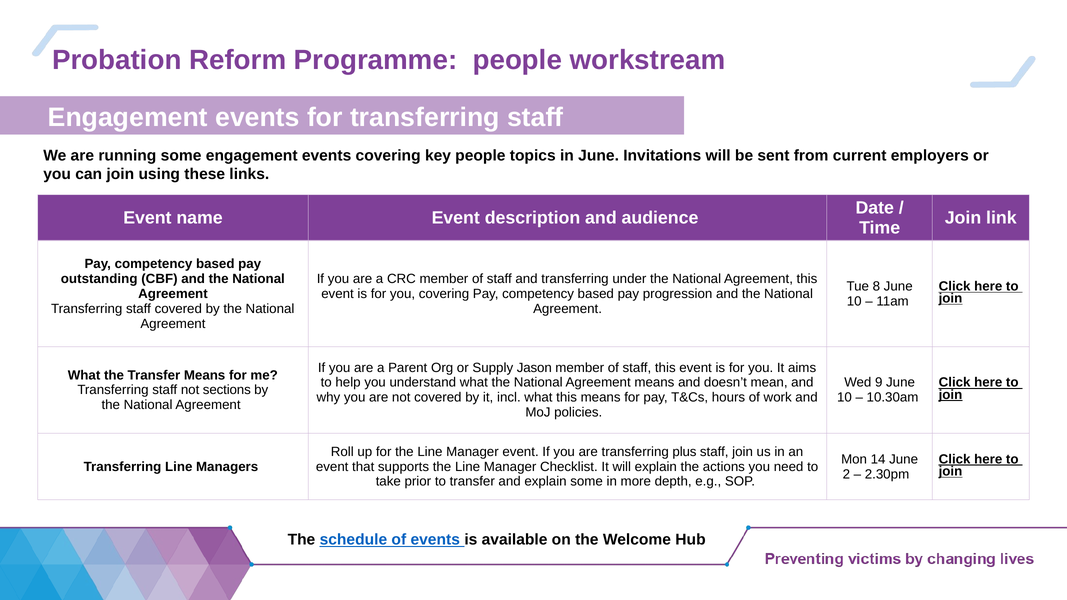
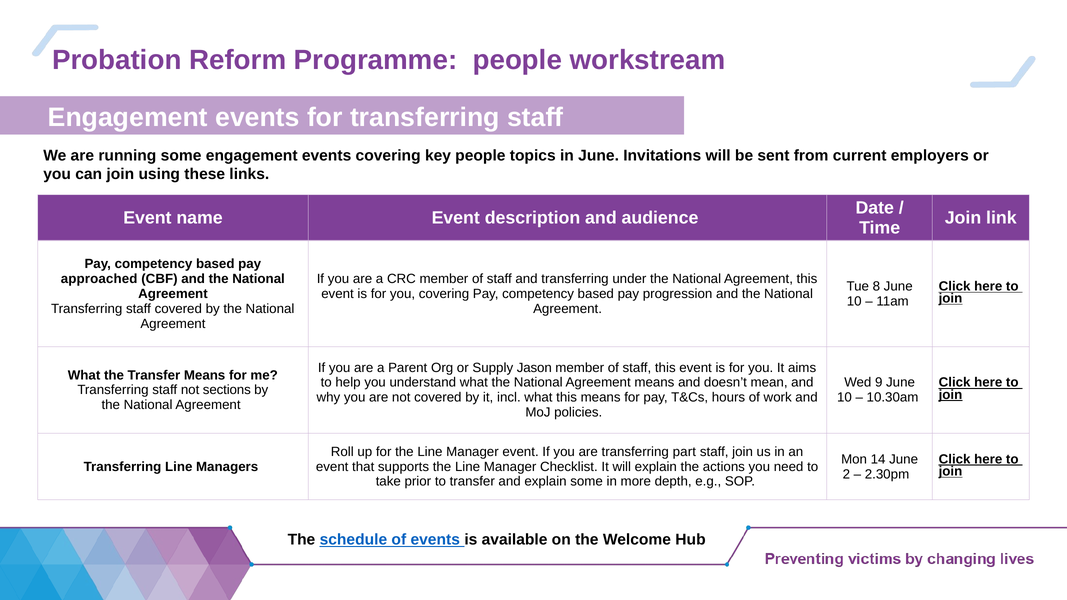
outstanding: outstanding -> approached (99, 279)
plus: plus -> part (684, 452)
